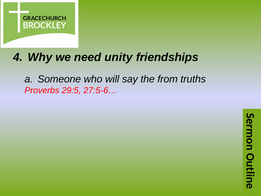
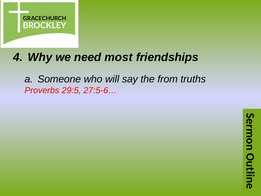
unity: unity -> most (119, 57)
